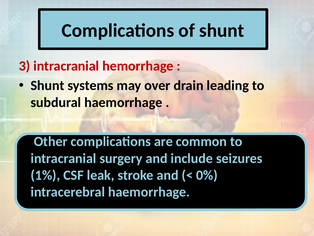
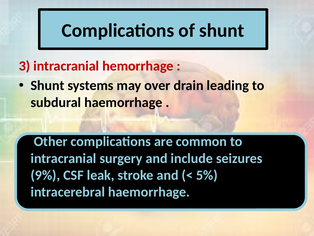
1%: 1% -> 9% (45, 175)
0%: 0% -> 5% (207, 175)
